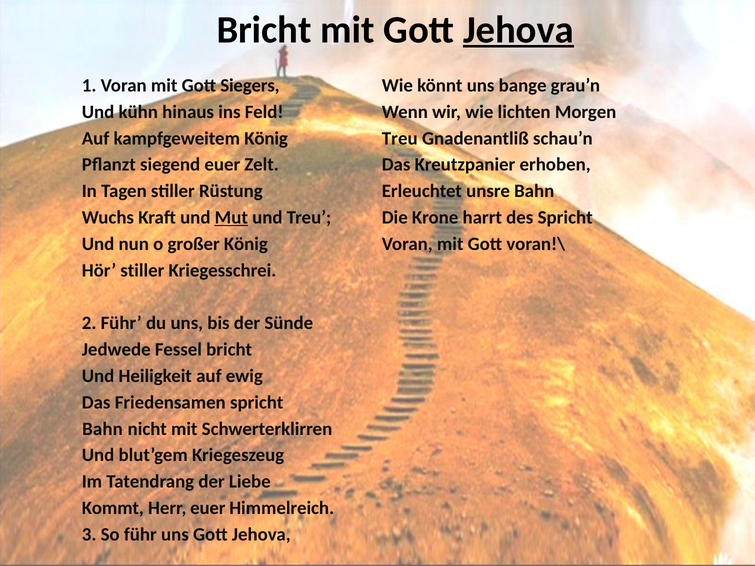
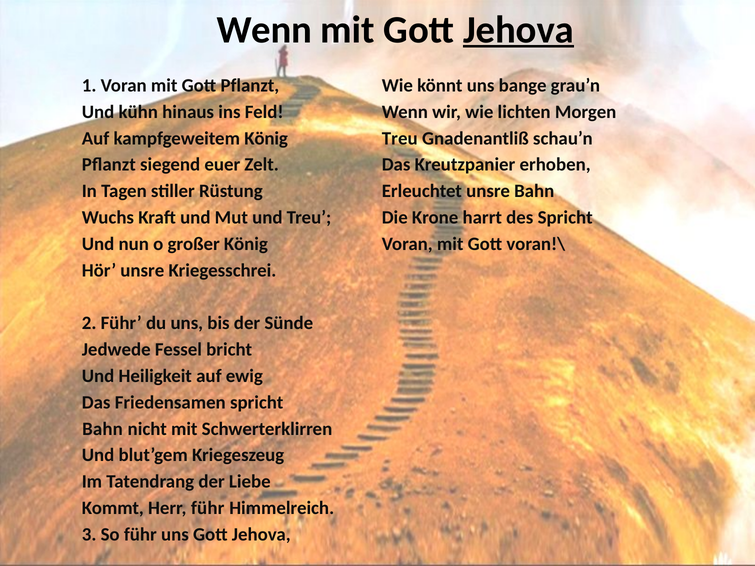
Bricht: Bricht -> Wenn (264, 30)
Gott Siegers: Siegers -> Pflanzt (250, 86)
Mut underline: present -> none (231, 218)
Hör stiller: stiller -> unsre (142, 270)
Herr euer: euer -> führ (208, 508)
